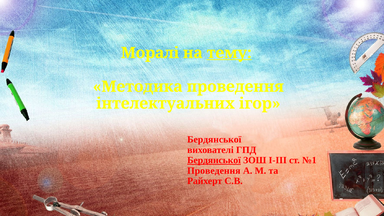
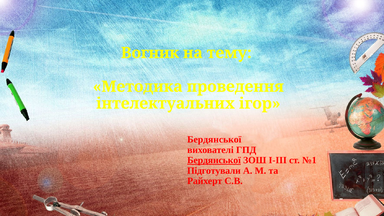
Моралі: Моралі -> Вогник (150, 53)
тему underline: present -> none (229, 53)
Проведення: Проведення -> Підготували (214, 171)
